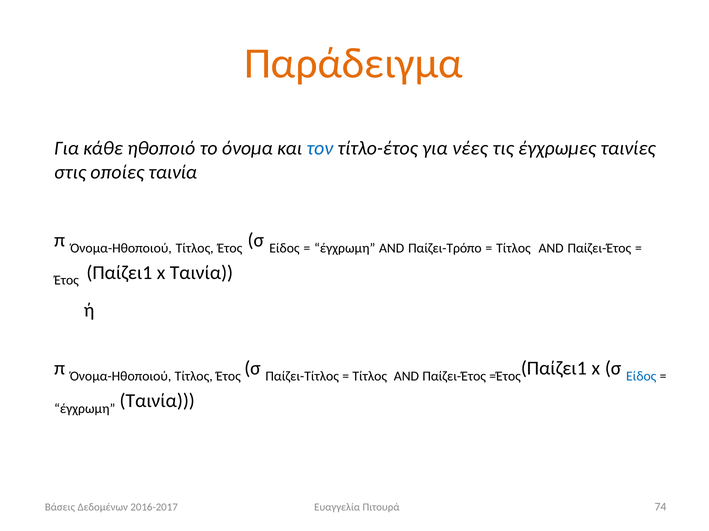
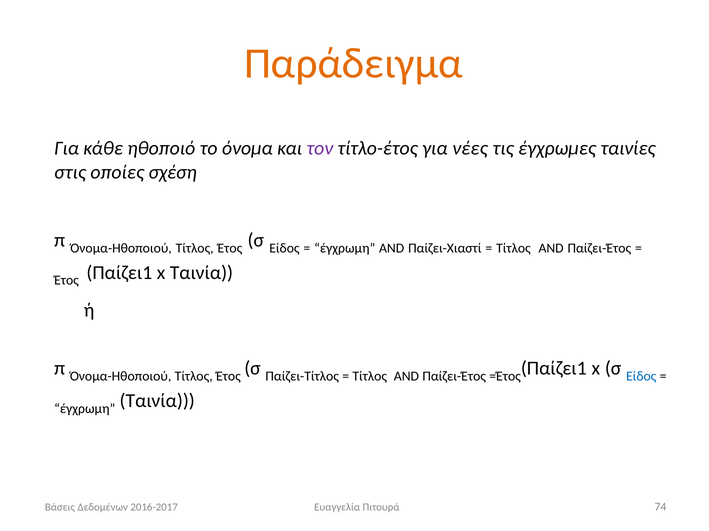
τον colour: blue -> purple (320, 149)
οποίες ταινία: ταινία -> σχέση (173, 172)
Παίζει-Τρόπο: Παίζει-Τρόπο -> Παίζει-Χιαστί (445, 249)
